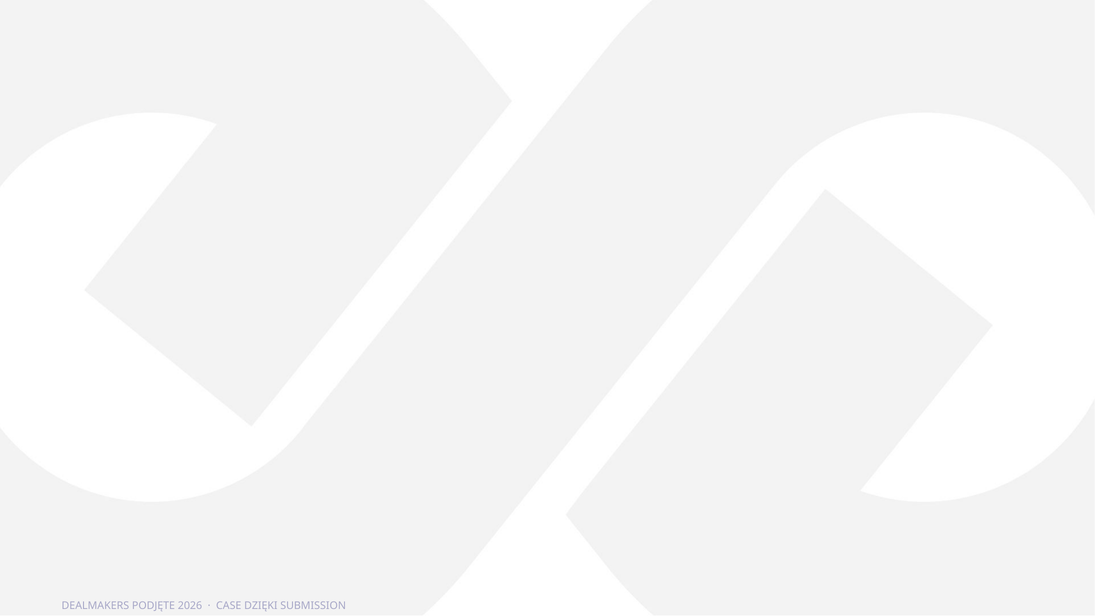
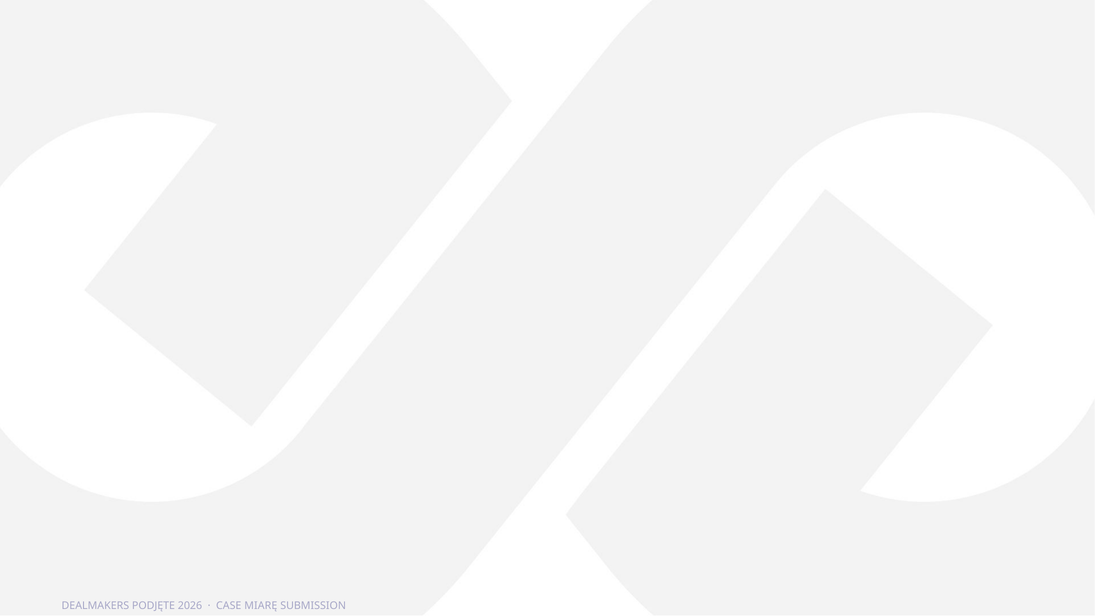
DZIĘKI: DZIĘKI -> MIARĘ (261, 606)
